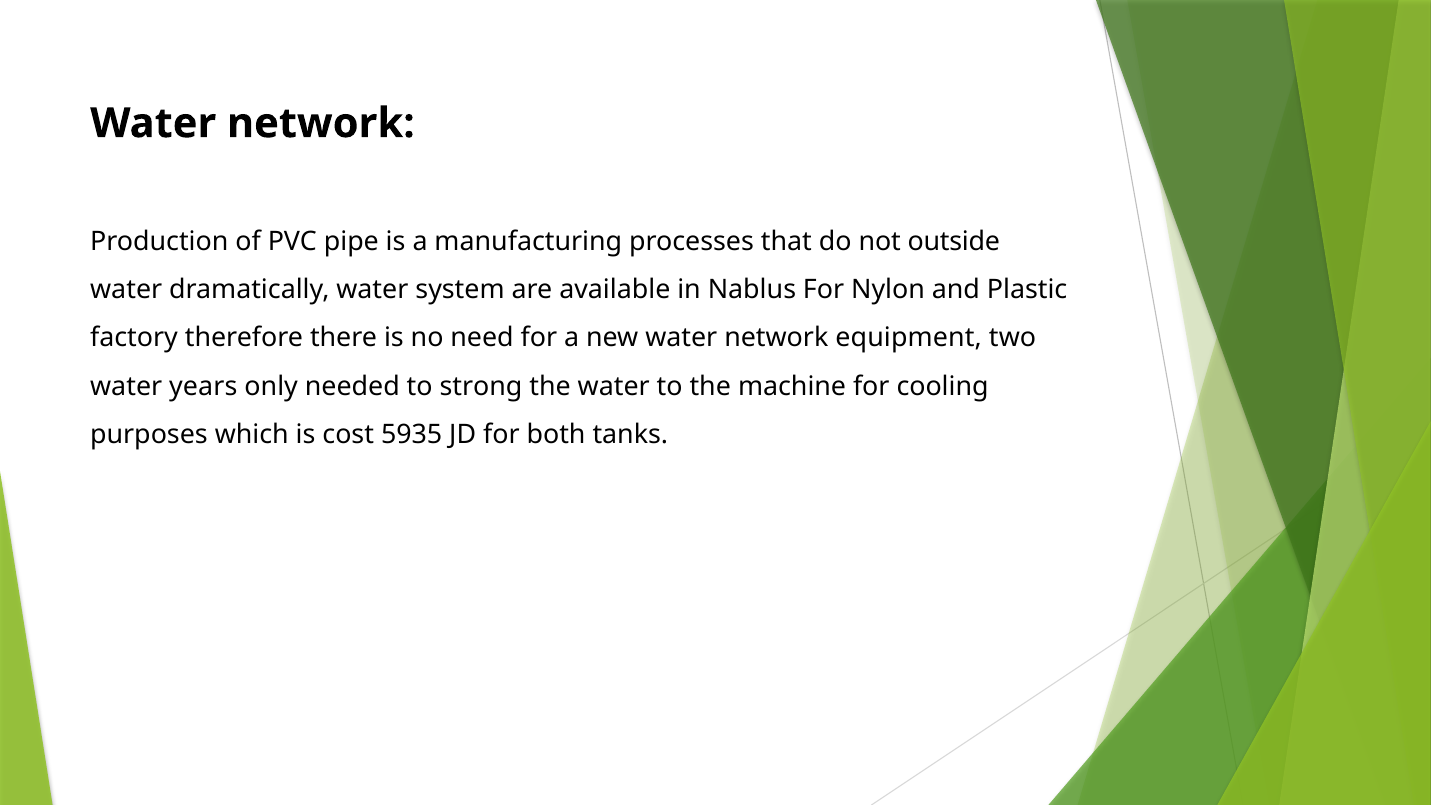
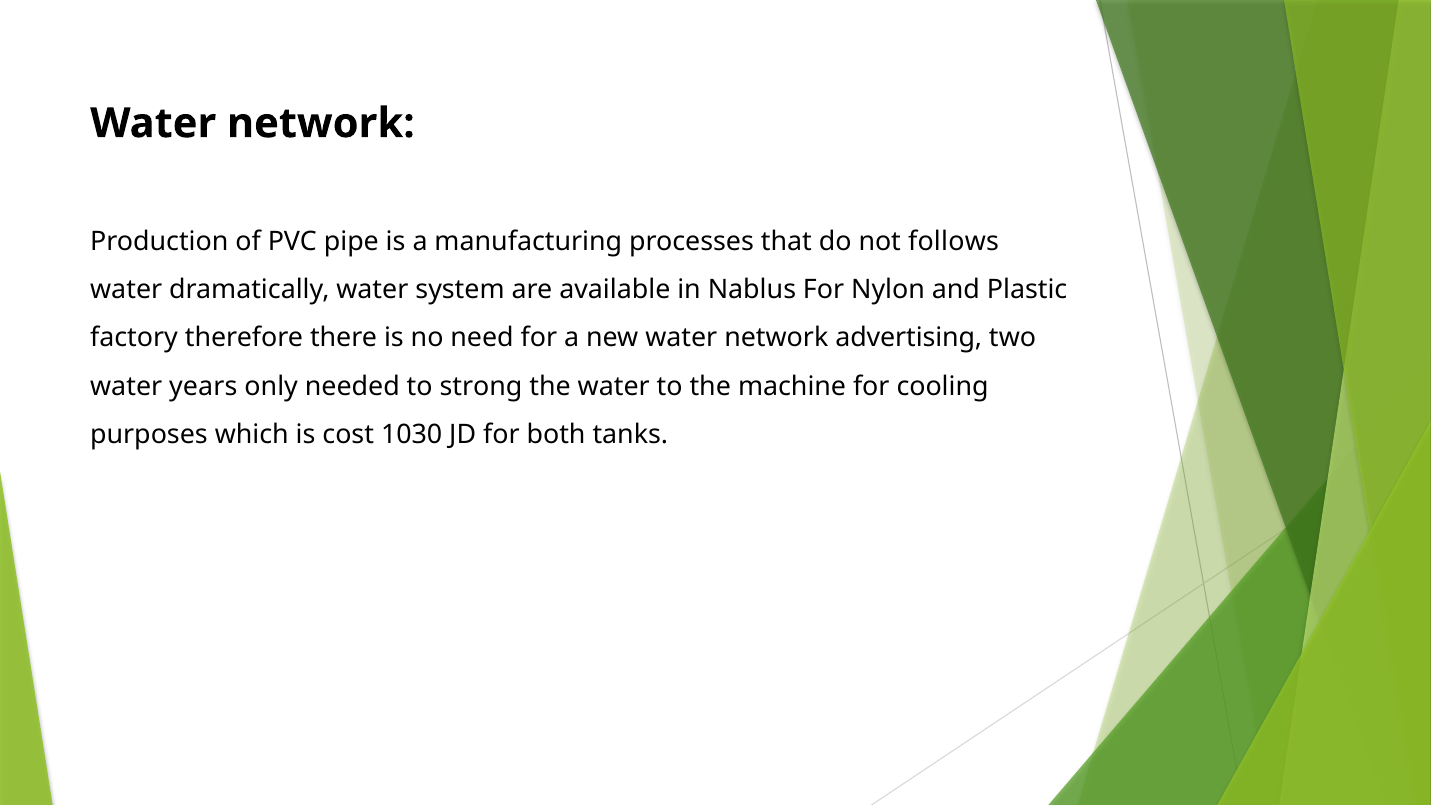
outside: outside -> follows (954, 241)
equipment: equipment -> advertising (909, 338)
5935: 5935 -> 1030 (412, 435)
